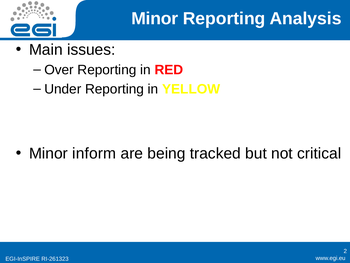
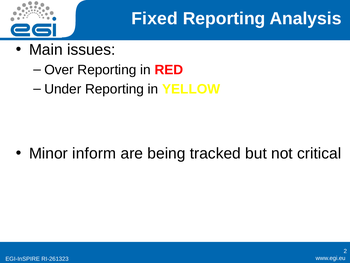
Minor: Minor -> Fixed (155, 19)
